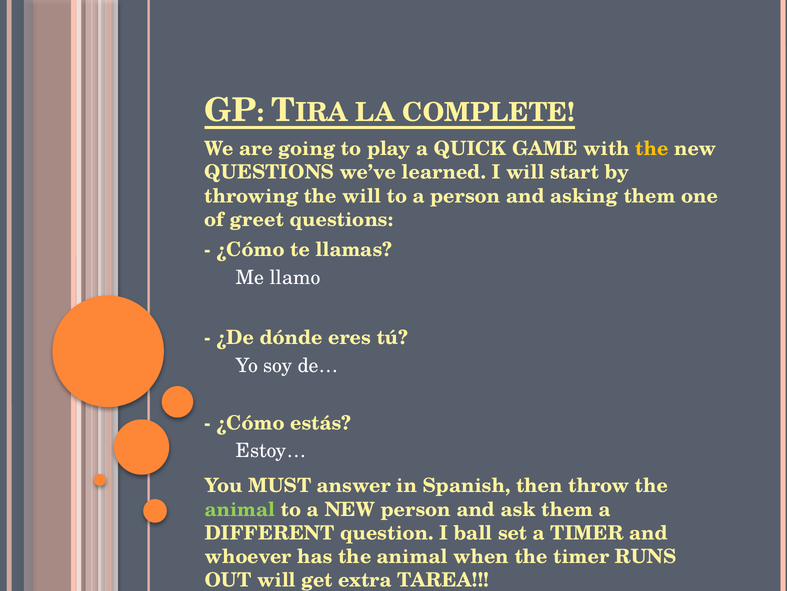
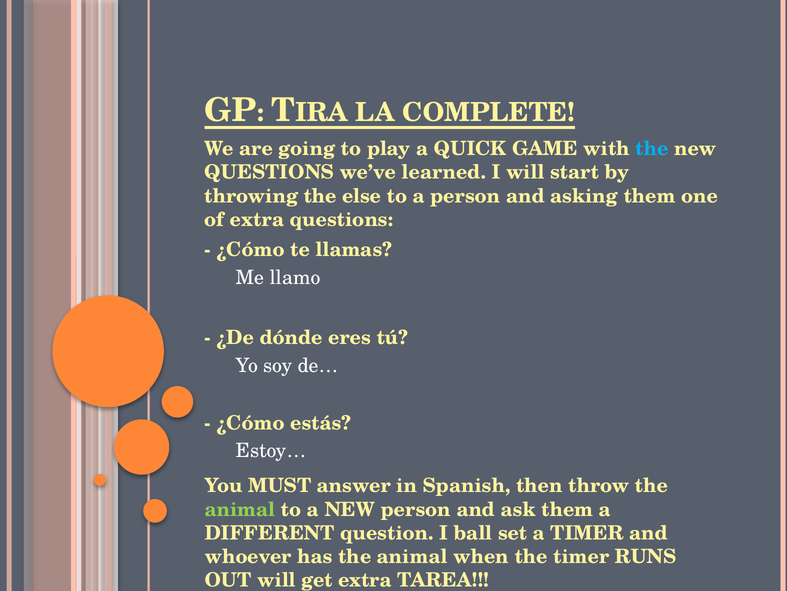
the colour: yellow -> light blue (652, 149)
the will: will -> else (362, 196)
of greet: greet -> extra (257, 219)
